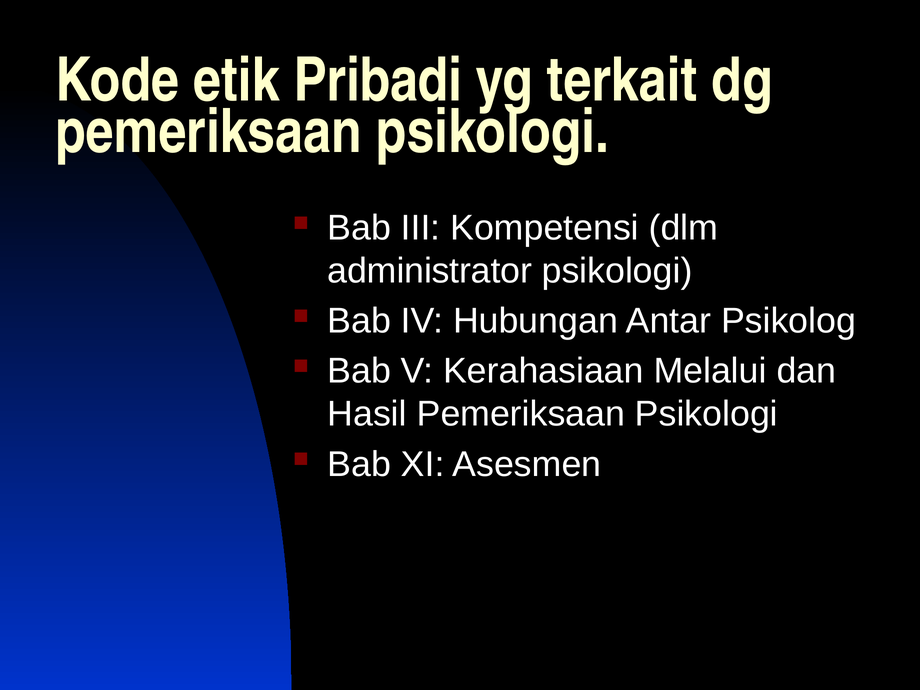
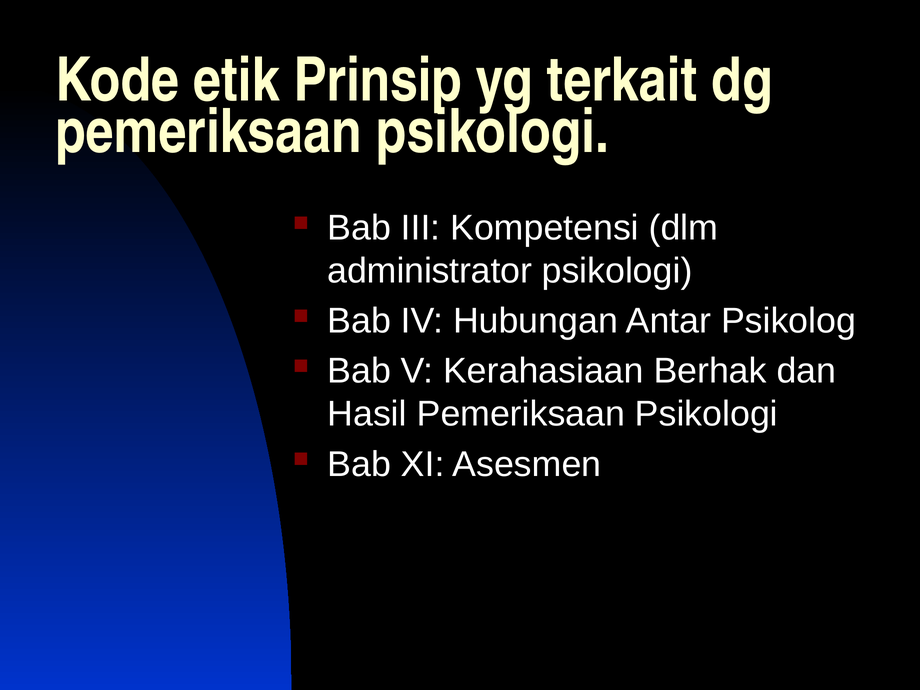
Pribadi: Pribadi -> Prinsip (378, 81)
Melalui: Melalui -> Berhak (710, 371)
